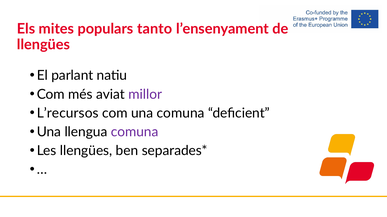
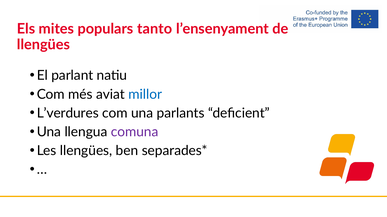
millor colour: purple -> blue (145, 95)
L’recursos: L’recursos -> L’verdures (68, 113)
una comuna: comuna -> parlants (181, 113)
